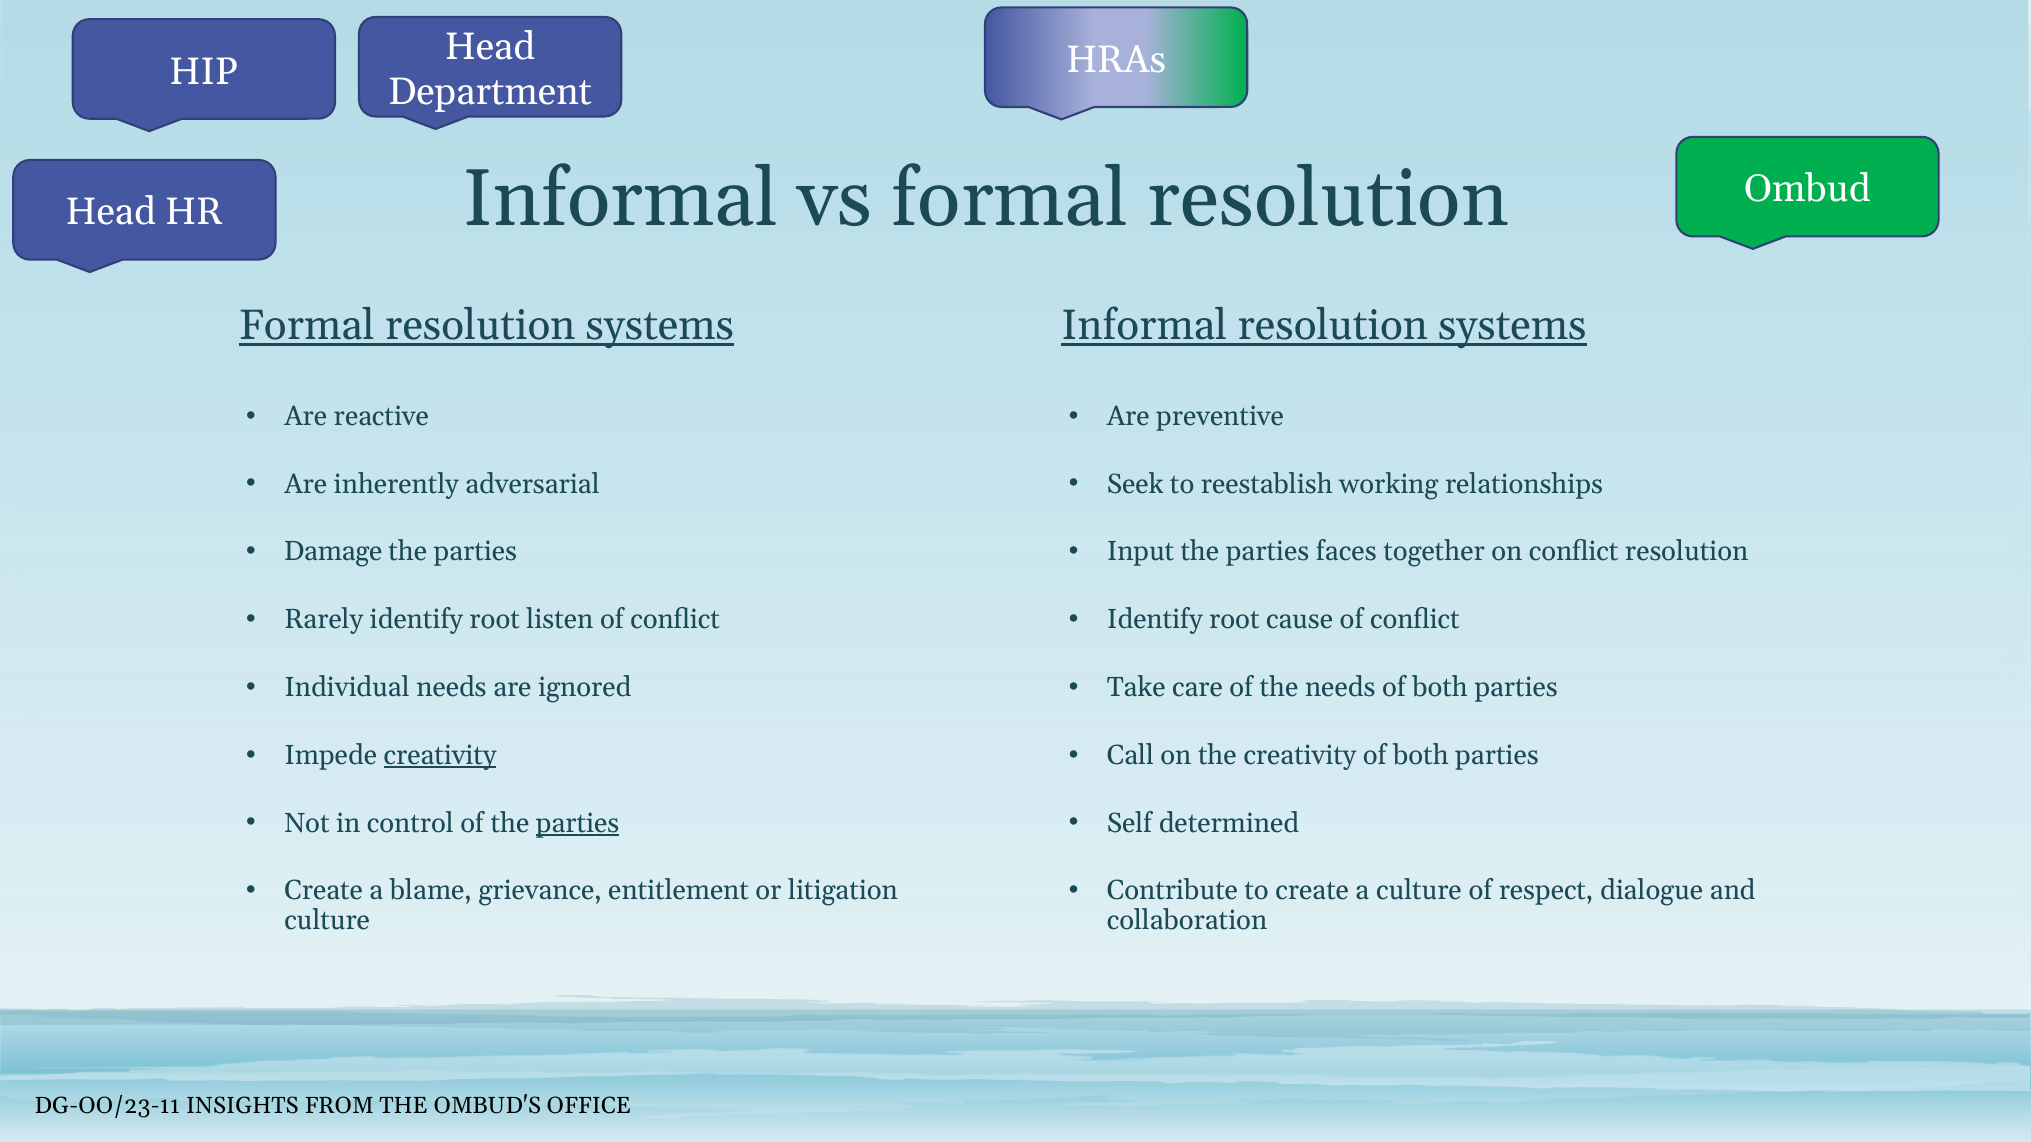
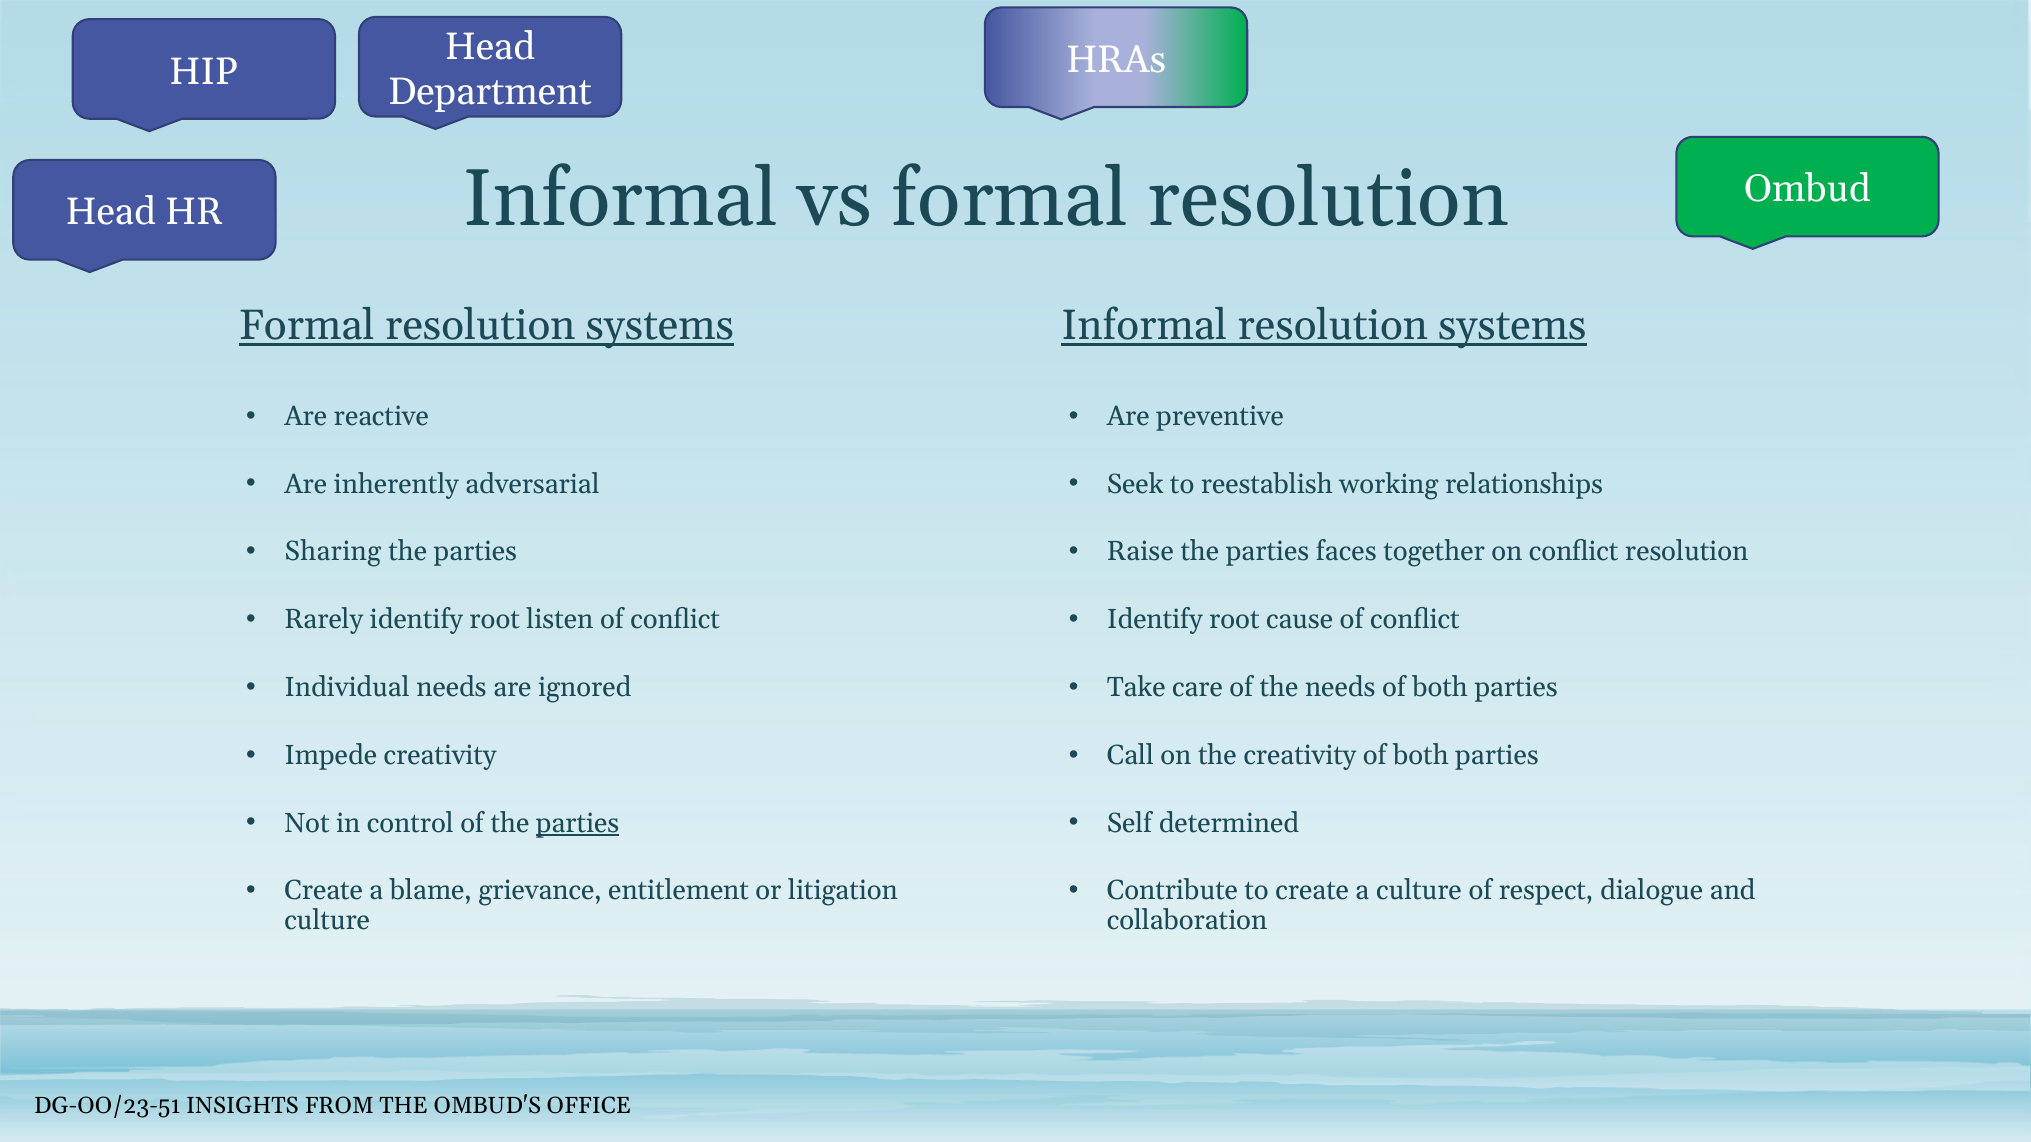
Damage: Damage -> Sharing (333, 552)
Input: Input -> Raise (1140, 552)
creativity underline: present -> none (440, 756)
DG-OO/23-11: DG-OO/23-11 -> DG-OO/23-51 (107, 1106)
